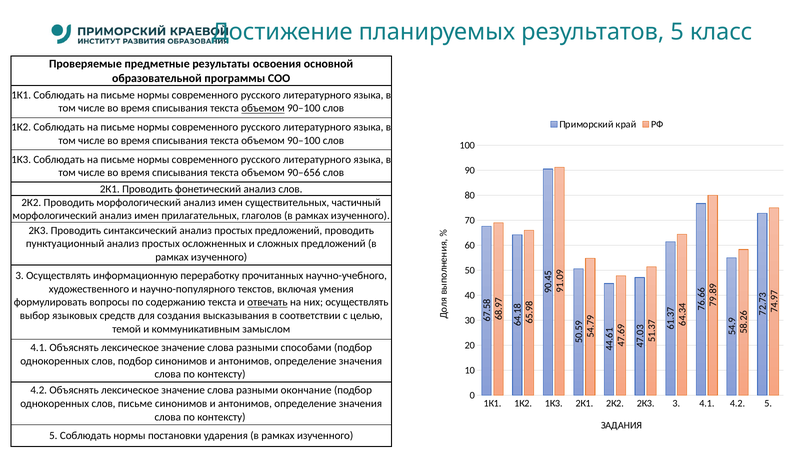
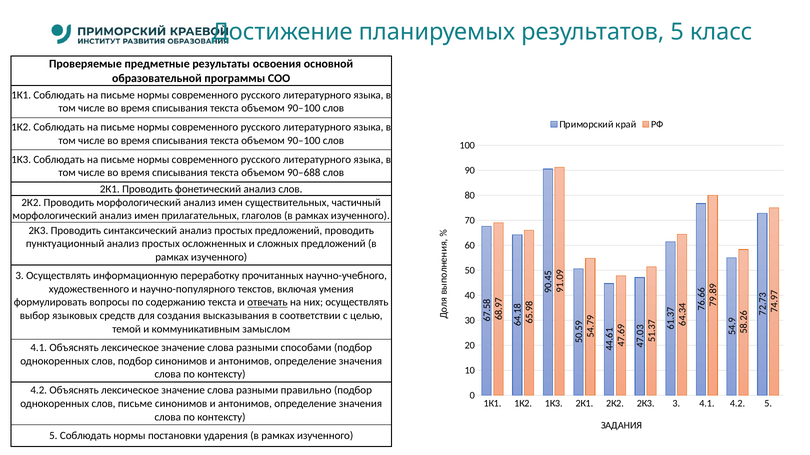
объемом underline: present -> none (263, 109)
90–656: 90–656 -> 90–688 (304, 173)
окончание: окончание -> правильно (306, 391)
